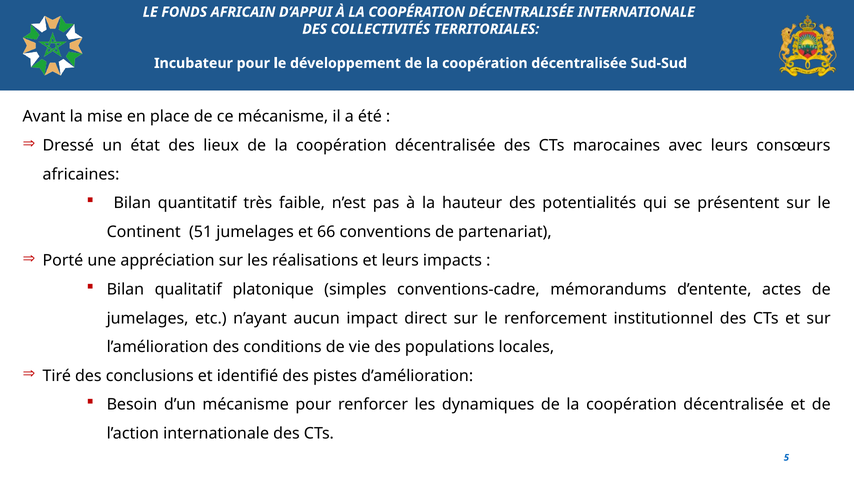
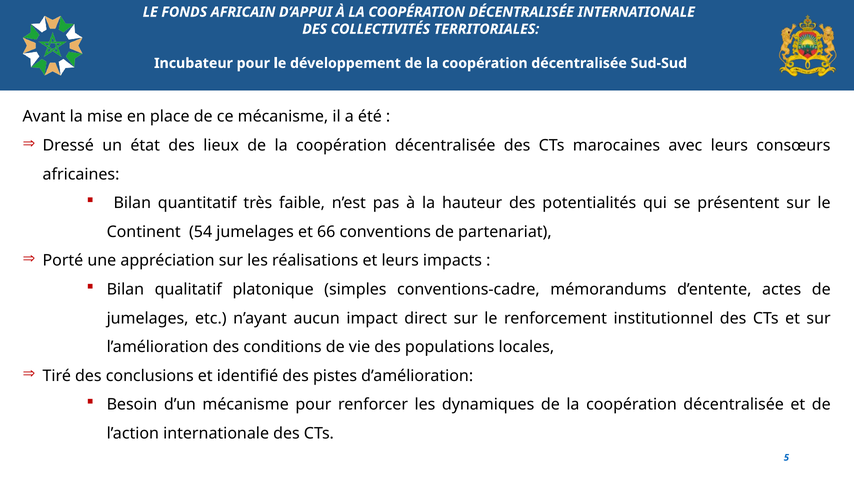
51: 51 -> 54 (201, 232)
